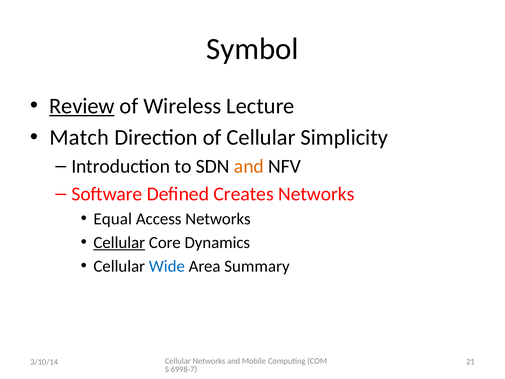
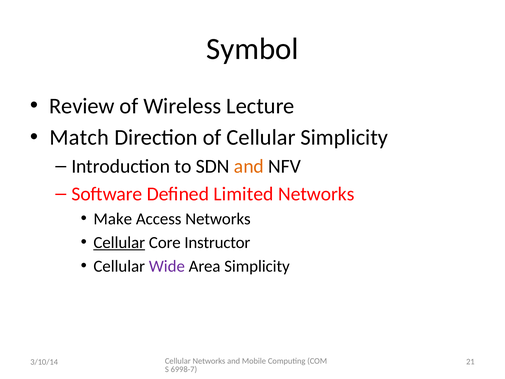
Review underline: present -> none (82, 106)
Creates: Creates -> Limited (244, 194)
Equal: Equal -> Make (113, 219)
Dynamics: Dynamics -> Instructor (217, 242)
Wide colour: blue -> purple (167, 266)
Area Summary: Summary -> Simplicity (257, 266)
